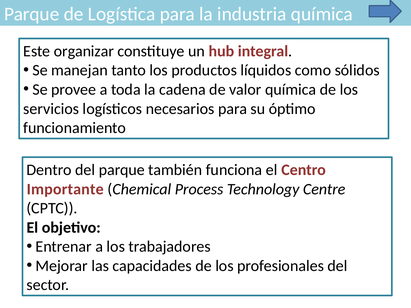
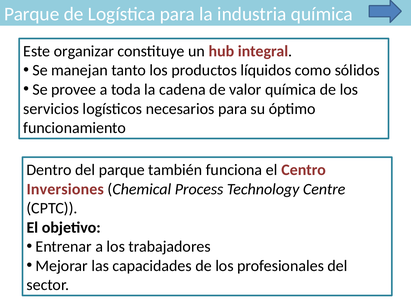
Importante: Importante -> Inversiones (65, 189)
